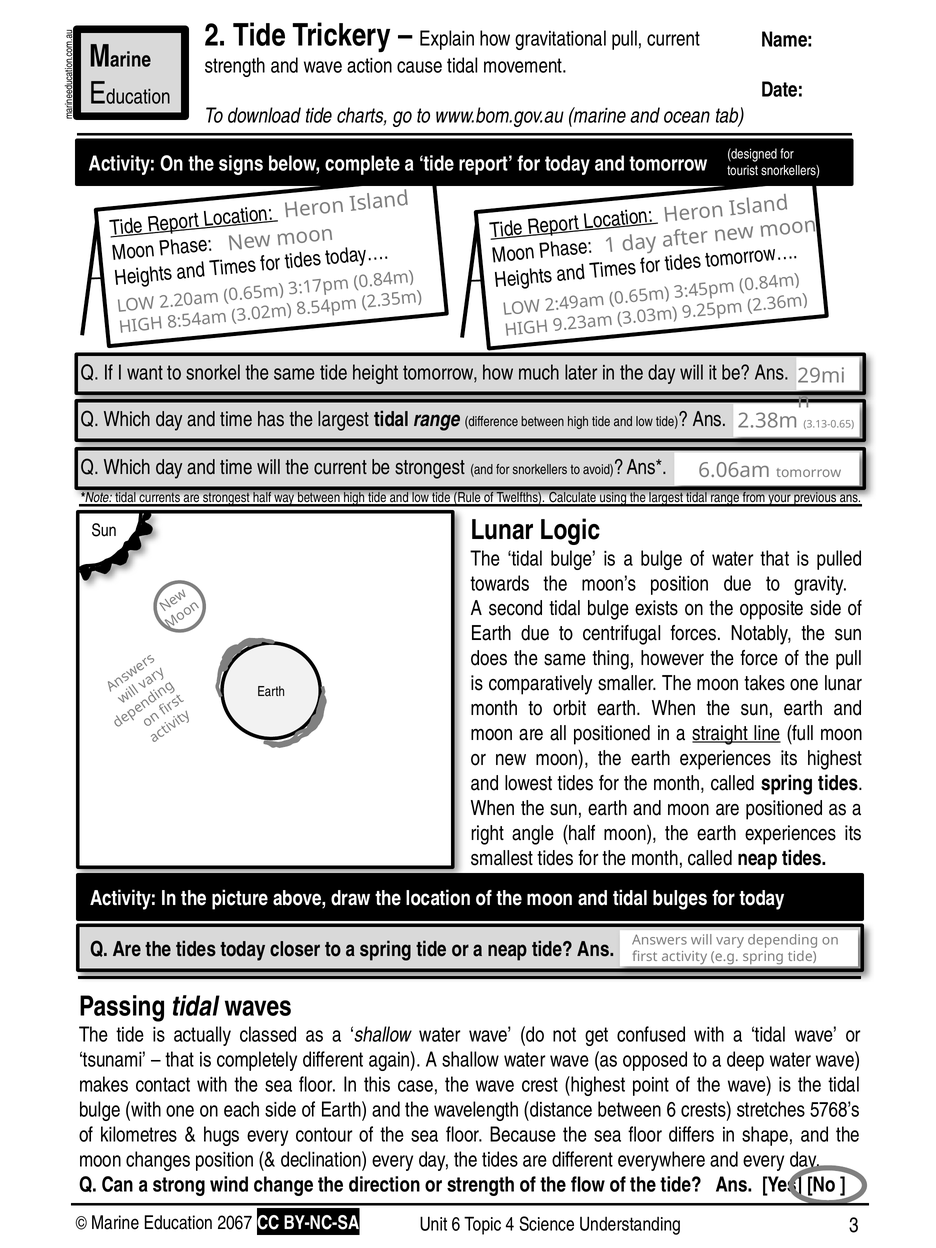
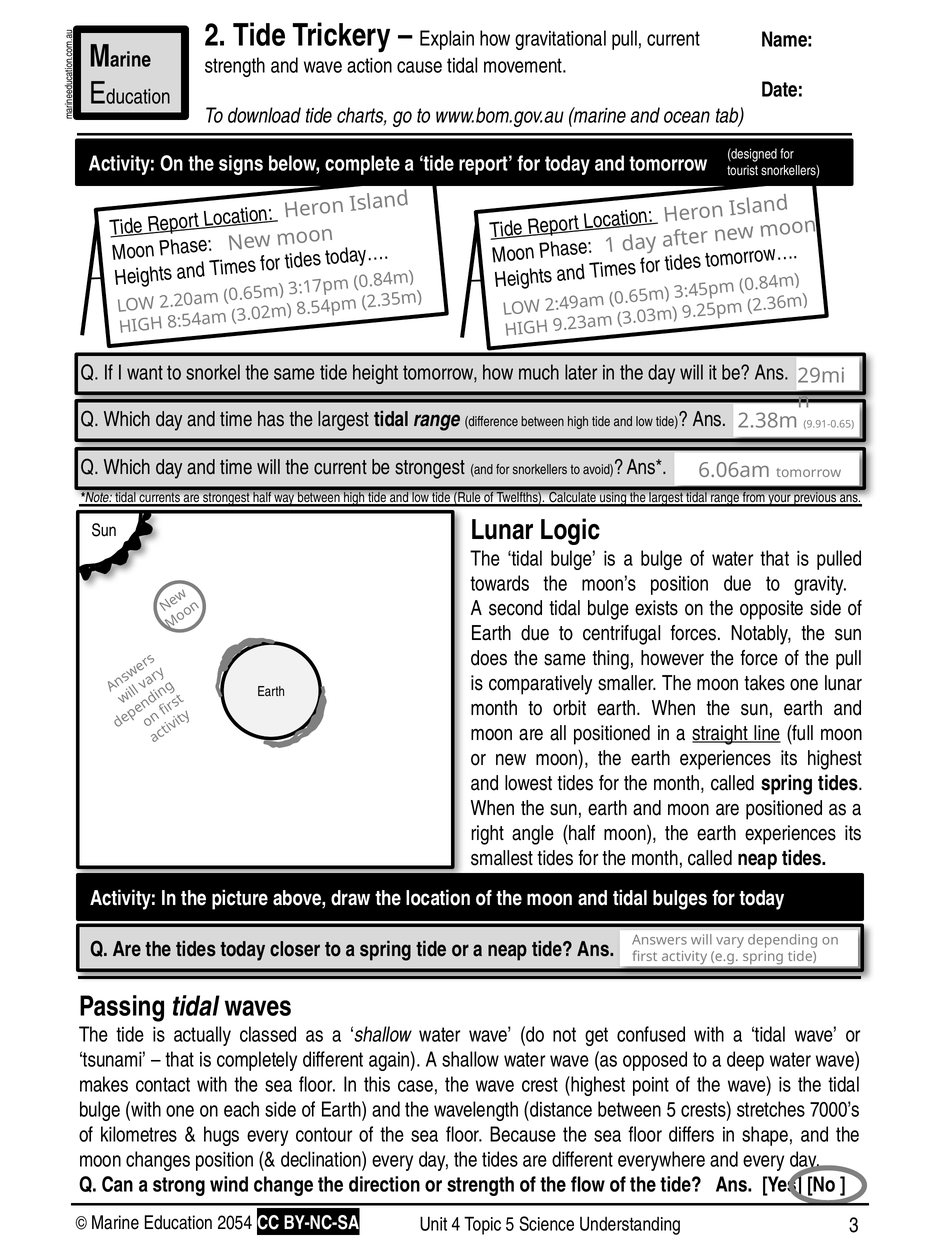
3.13-0.65: 3.13-0.65 -> 9.91-0.65 (829, 424)
between 6: 6 -> 5 (671, 1110)
5768’s: 5768’s -> 7000’s (835, 1110)
2067: 2067 -> 2054 (235, 1223)
Unit 6: 6 -> 4 (456, 1224)
Topic 4: 4 -> 5 (510, 1224)
